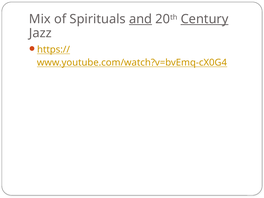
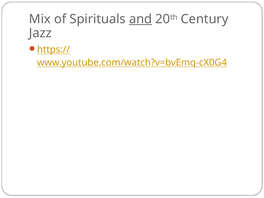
Century underline: present -> none (205, 19)
